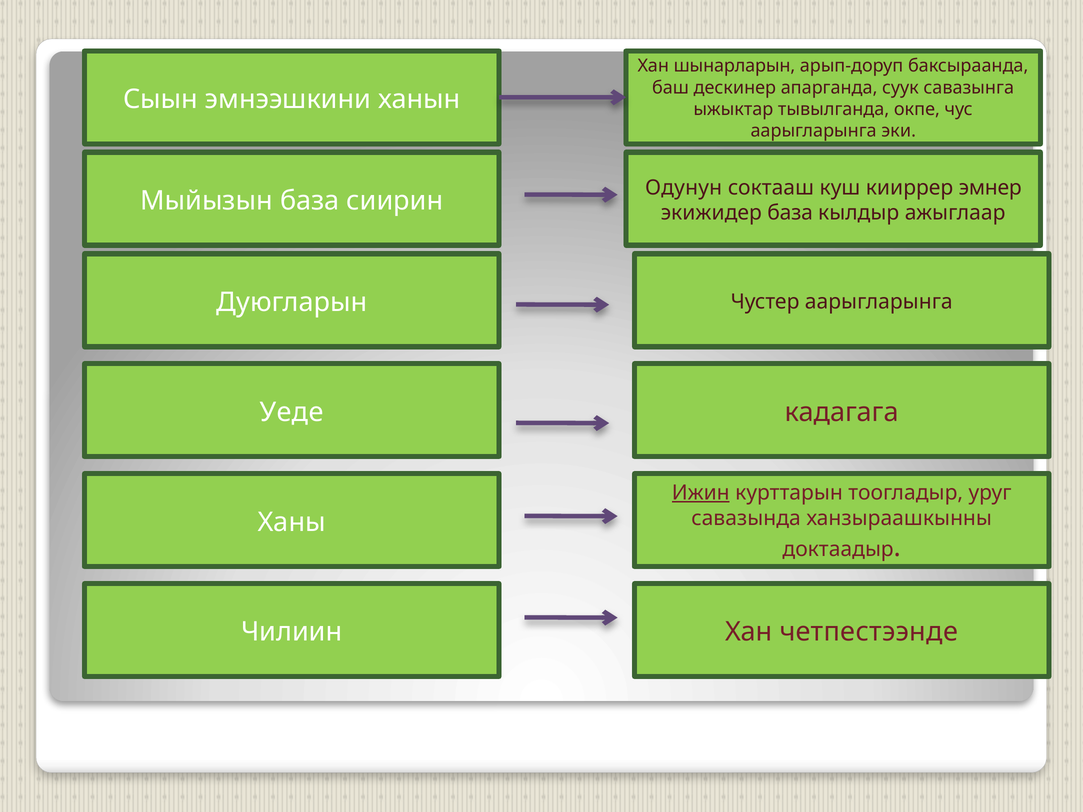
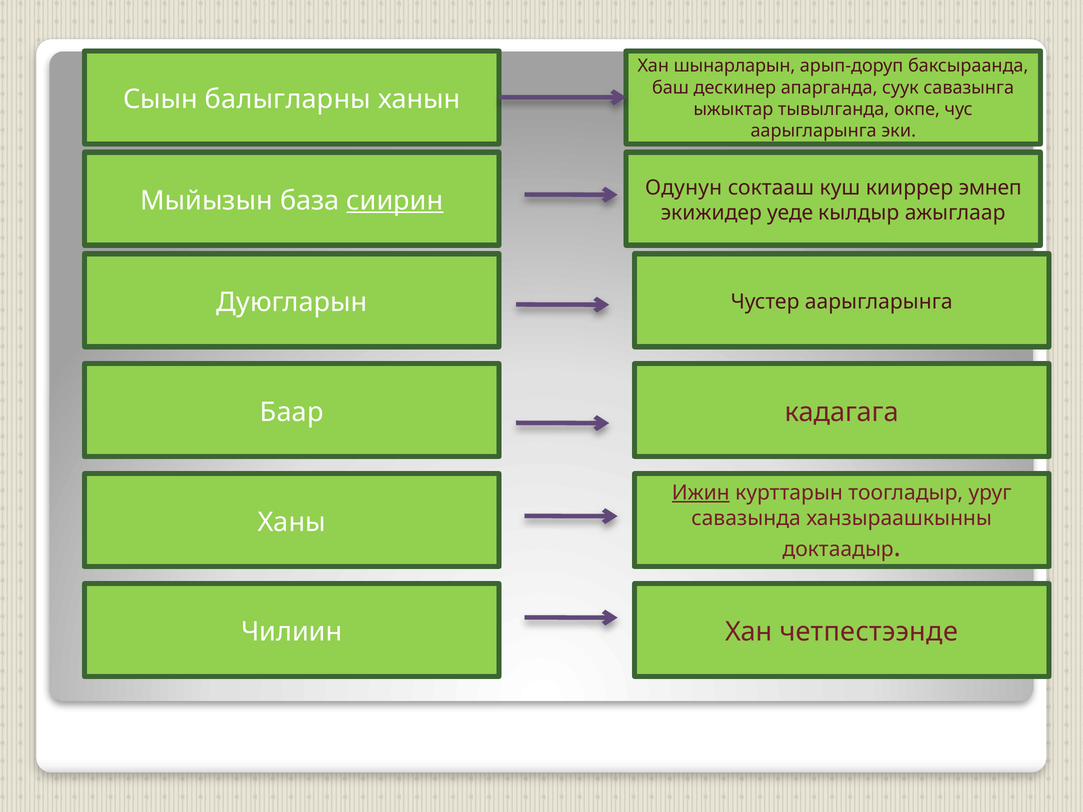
эмнээшкини: эмнээшкини -> балыгларны (288, 99)
эмнер: эмнер -> эмнеп (990, 188)
сиирин underline: none -> present (395, 201)
экижидер база: база -> уеде (790, 213)
Уеде: Уеде -> Баар (292, 412)
